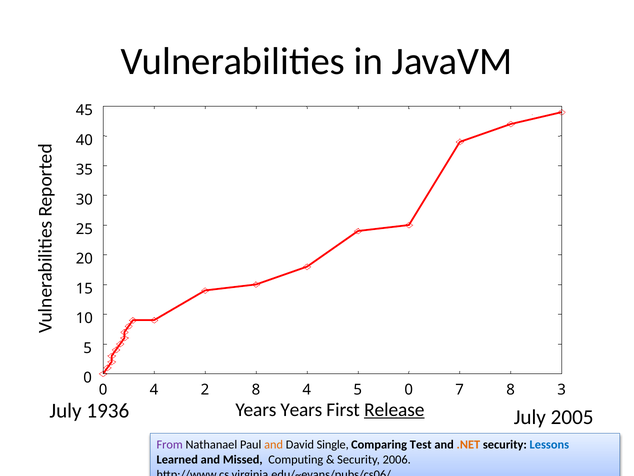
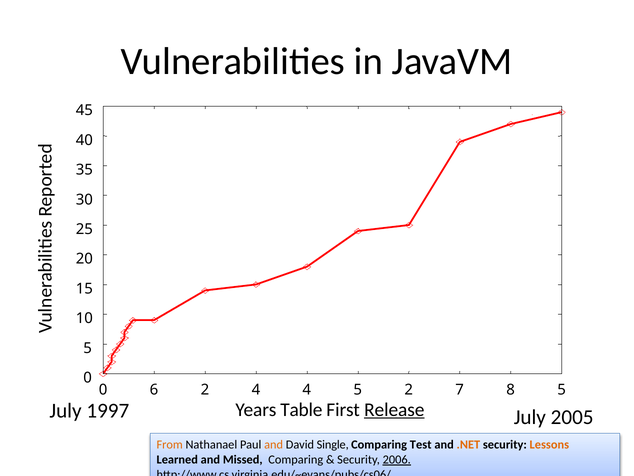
0 4: 4 -> 6 (154, 390)
2 8: 8 -> 4 (256, 390)
5 0: 0 -> 2 (409, 390)
8 3: 3 -> 5 (562, 390)
Years Years: Years -> Table (301, 409)
1936: 1936 -> 1997 (108, 410)
From colour: purple -> orange (170, 444)
Lessons colour: blue -> orange (549, 444)
Missed Computing: Computing -> Comparing (296, 459)
2006 underline: none -> present (397, 459)
